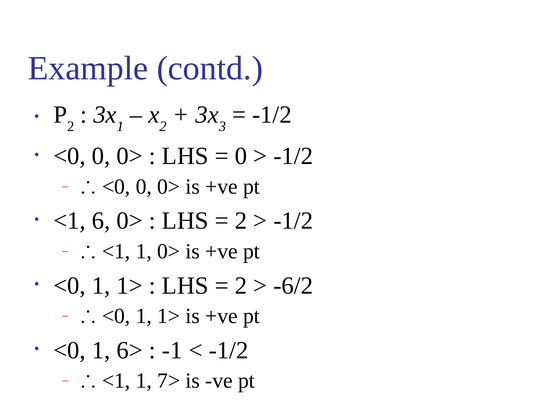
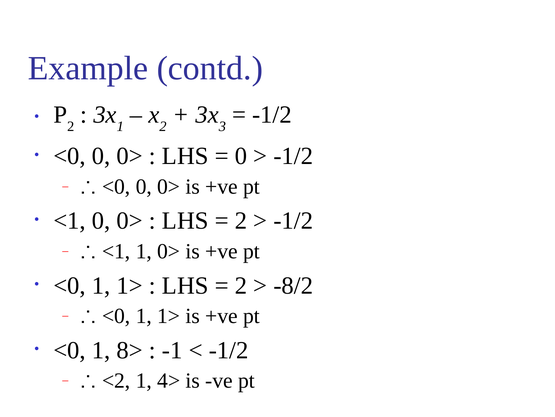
<1 6: 6 -> 0 (101, 220)
-6/2: -6/2 -> -8/2 (293, 285)
6>: 6> -> 8> (130, 350)
<1: <1 -> <2 (116, 380)
7>: 7> -> 4> (169, 380)
